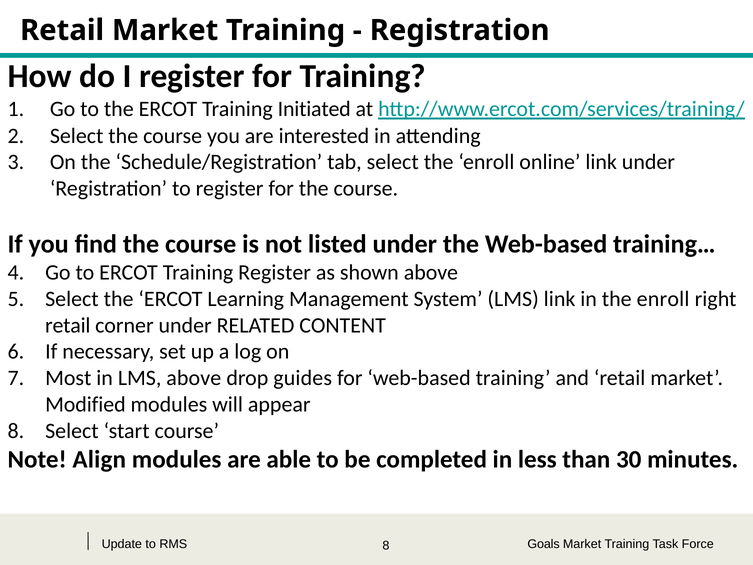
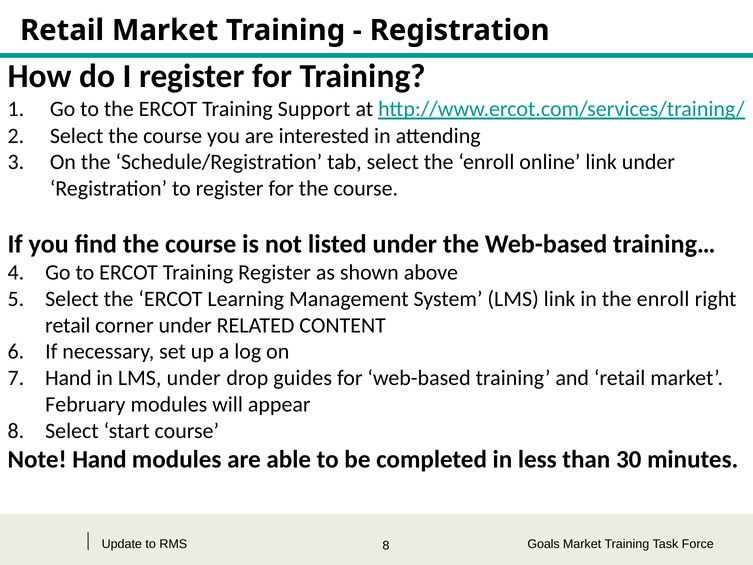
Initiated: Initiated -> Support (314, 109)
Most: Most -> Hand (68, 378)
LMS above: above -> under (194, 378)
Modified: Modified -> February (85, 404)
Note Align: Align -> Hand (99, 459)
